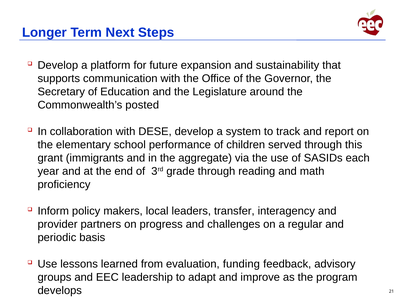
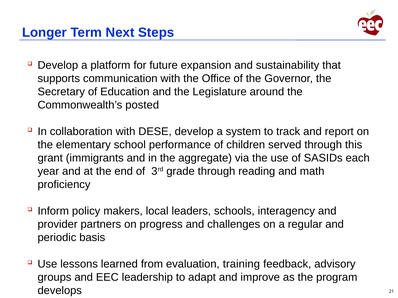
transfer: transfer -> schools (234, 211)
funding: funding -> training (241, 264)
